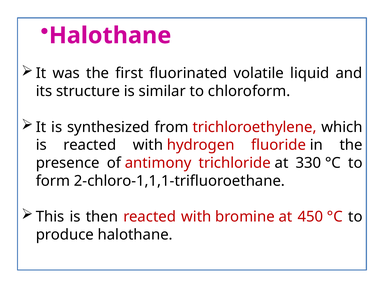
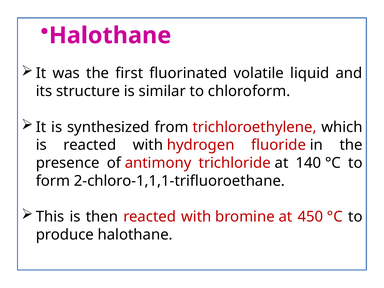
330: 330 -> 140 (308, 163)
